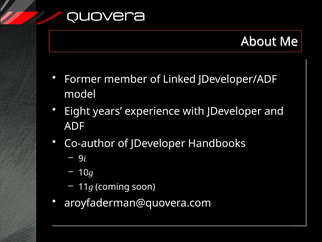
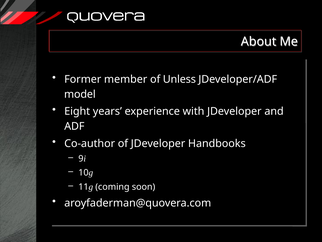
Linked: Linked -> Unless (179, 79)
